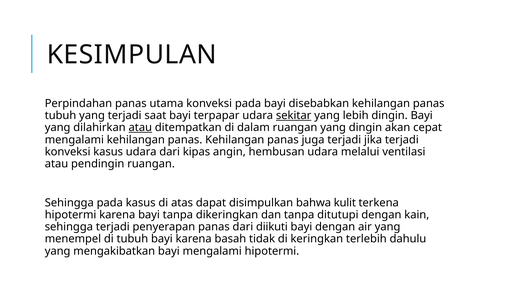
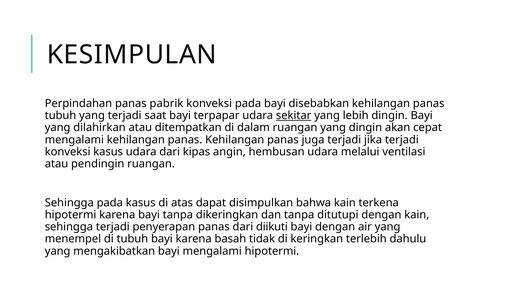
utama: utama -> pabrik (166, 103)
atau underline: present -> none (140, 128)
bahwa kulit: kulit -> kain (345, 203)
